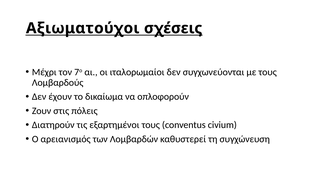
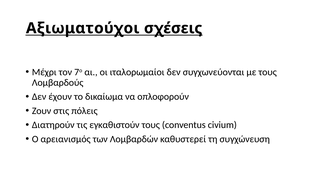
εξαρτημένοι: εξαρτημένοι -> εγκαθιστούν (114, 125)
